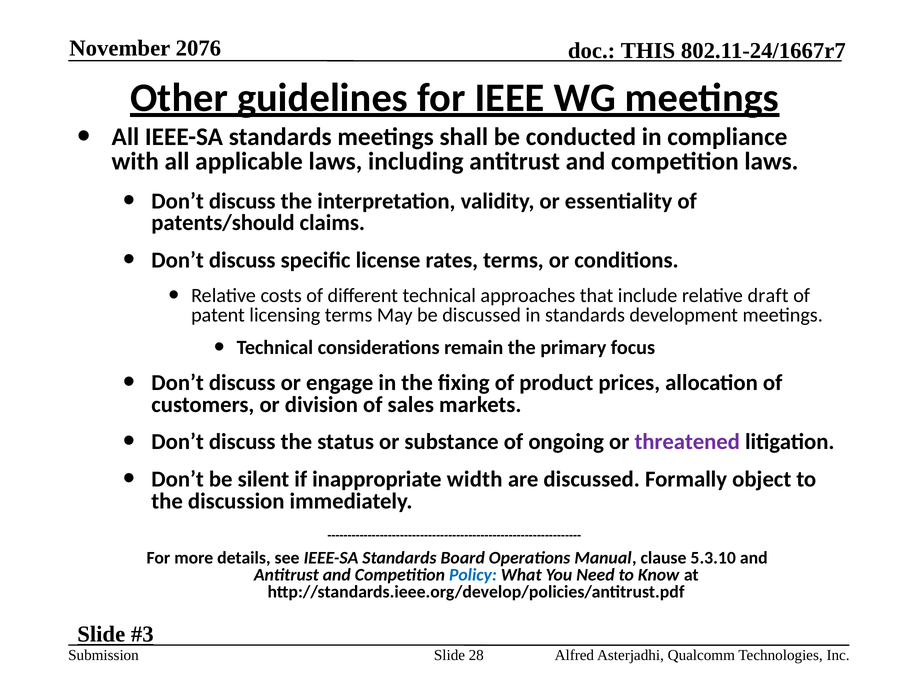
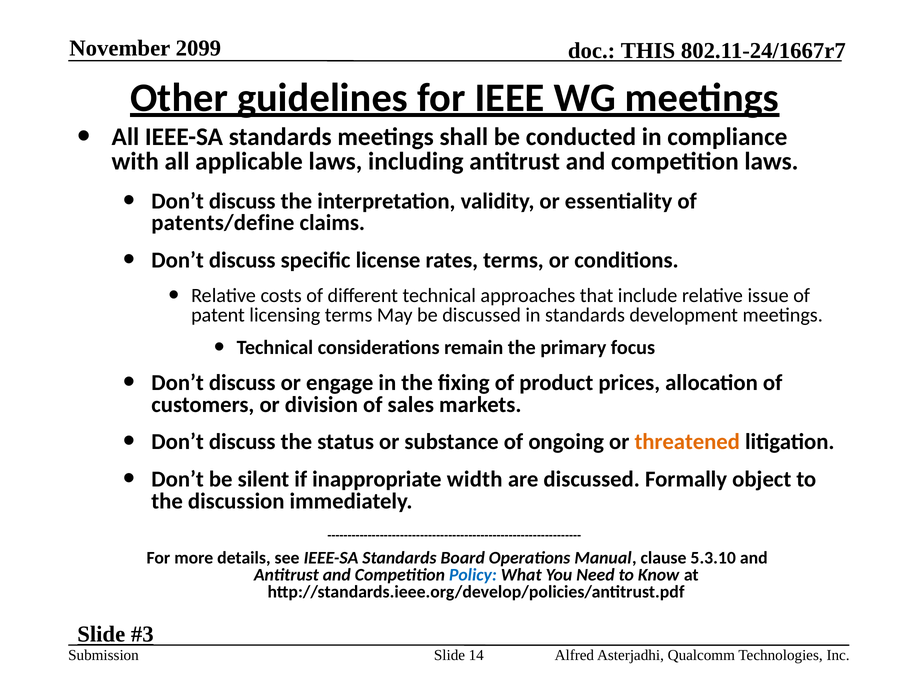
2076: 2076 -> 2099 (198, 48)
patents/should: patents/should -> patents/define (223, 223)
draft: draft -> issue (768, 296)
threatened colour: purple -> orange (687, 442)
28: 28 -> 14 (476, 655)
